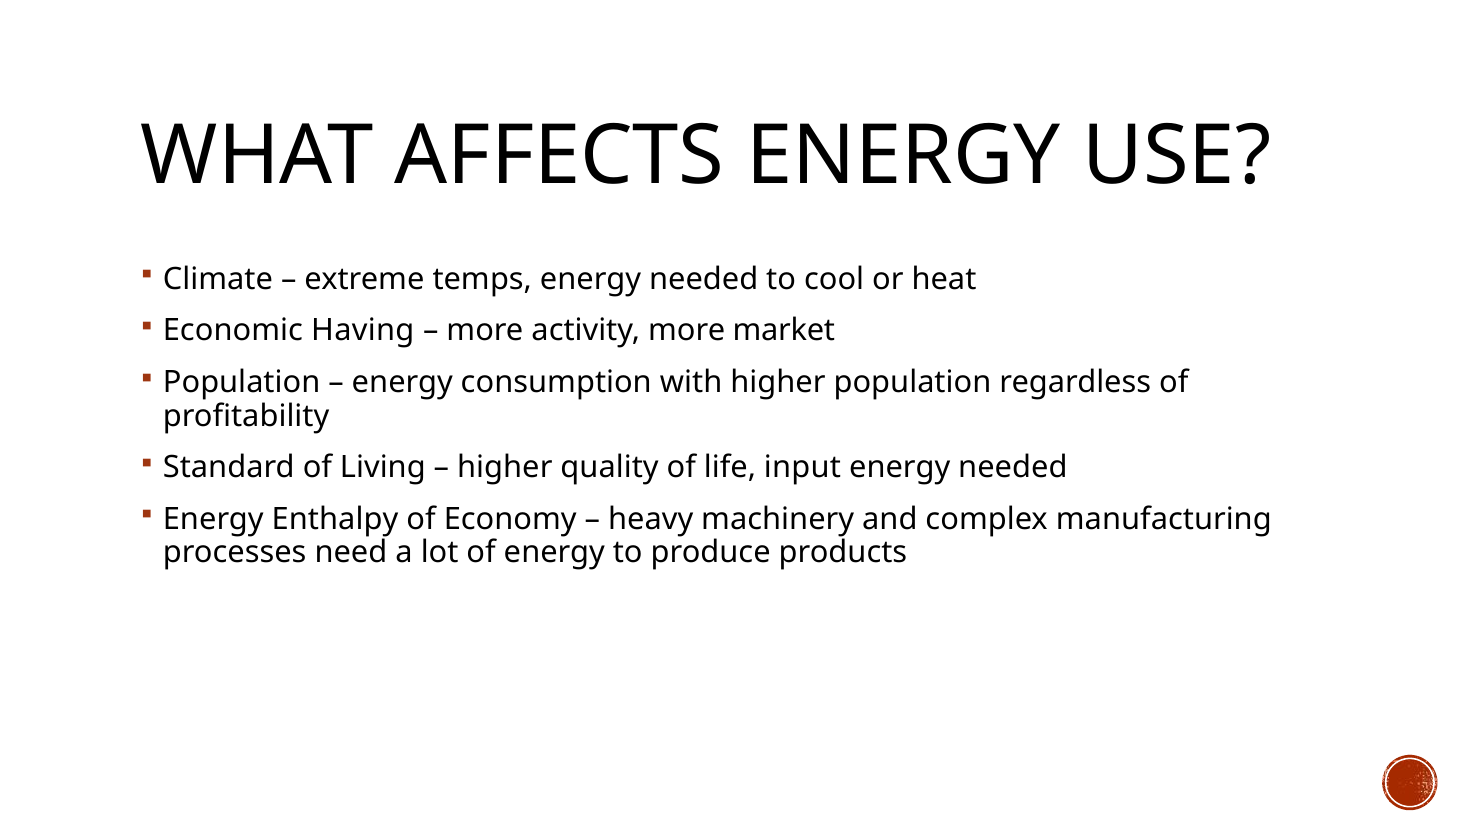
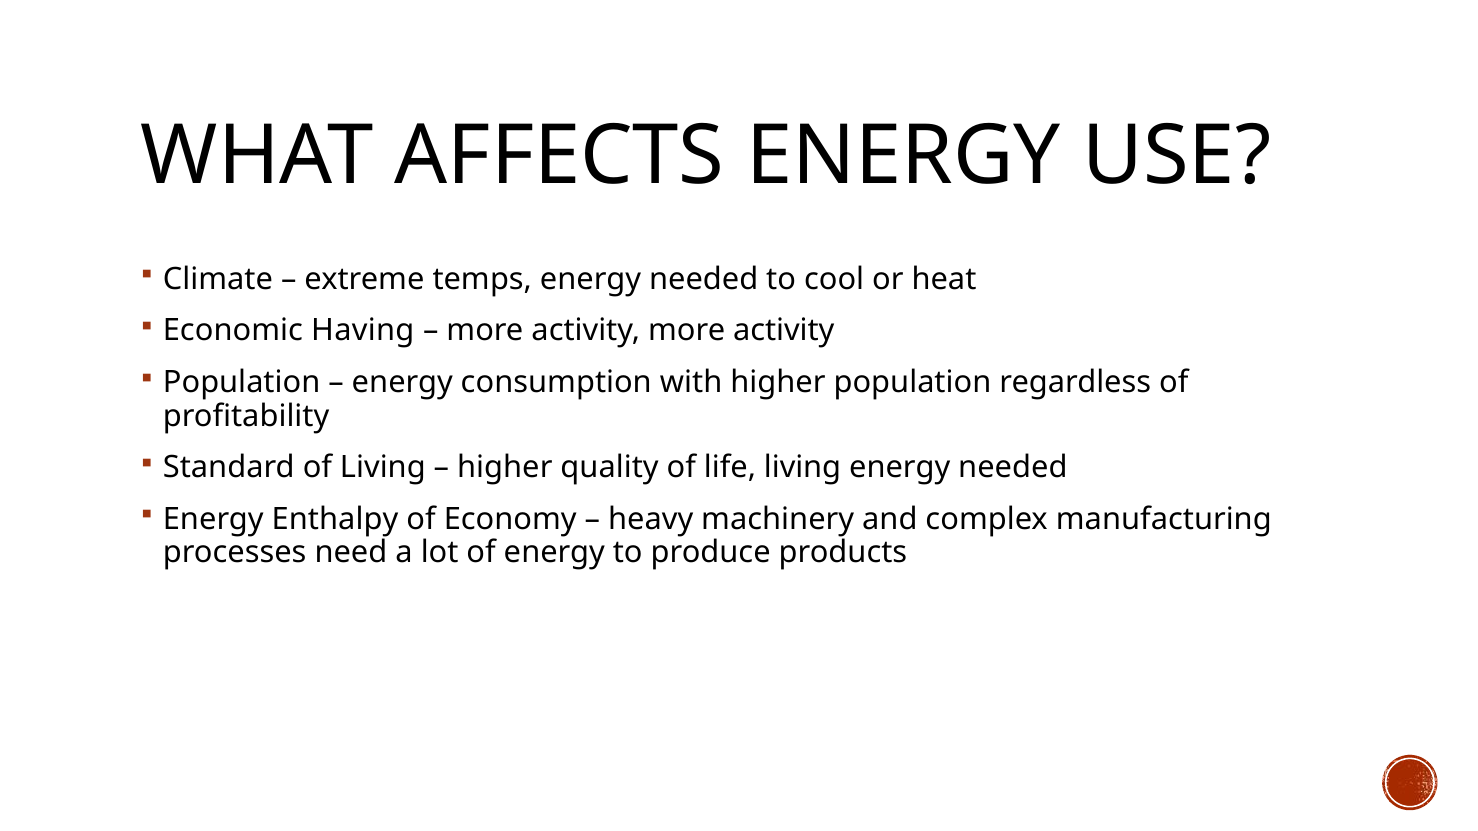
activity more market: market -> activity (784, 331)
life input: input -> living (803, 468)
